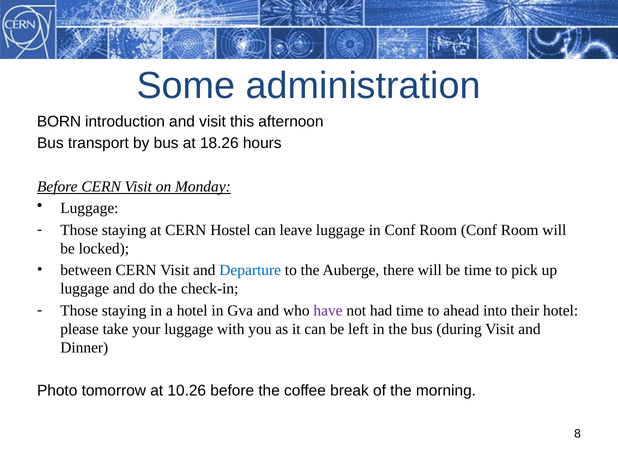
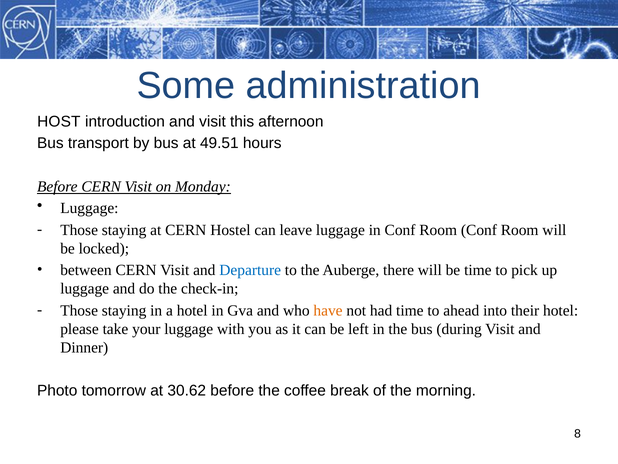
BORN: BORN -> HOST (59, 122)
18.26: 18.26 -> 49.51 (219, 143)
have colour: purple -> orange (328, 310)
10.26: 10.26 -> 30.62 (187, 390)
